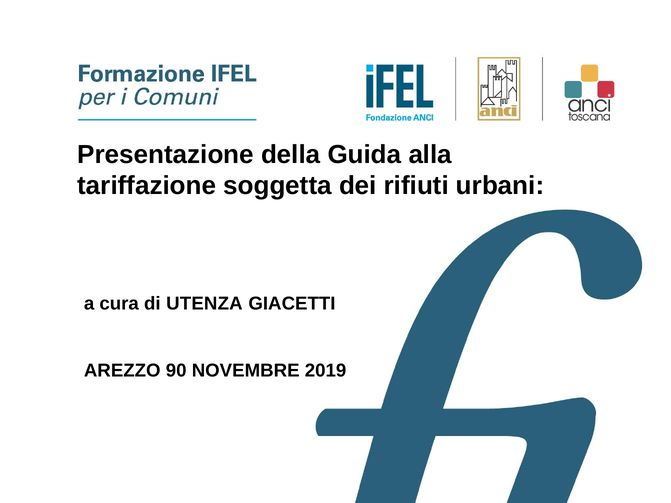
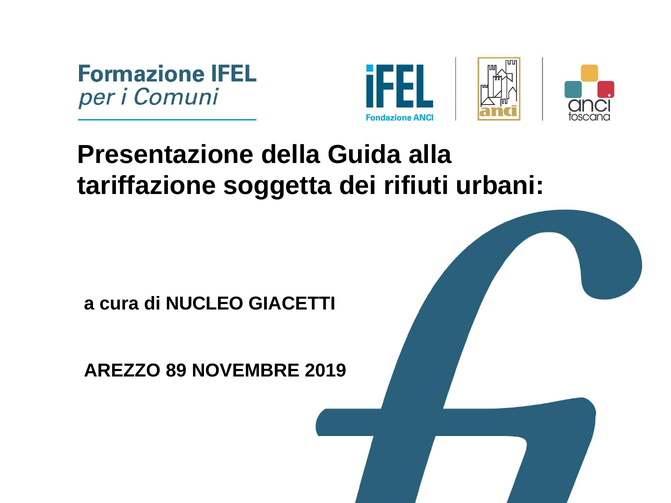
UTENZA: UTENZA -> NUCLEO (205, 304)
90: 90 -> 89 (176, 371)
